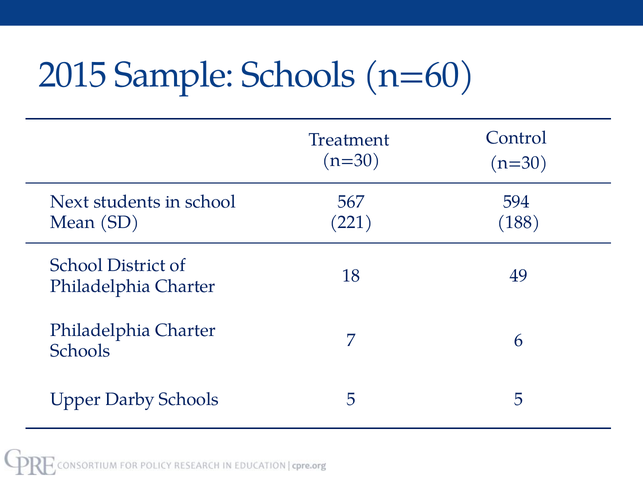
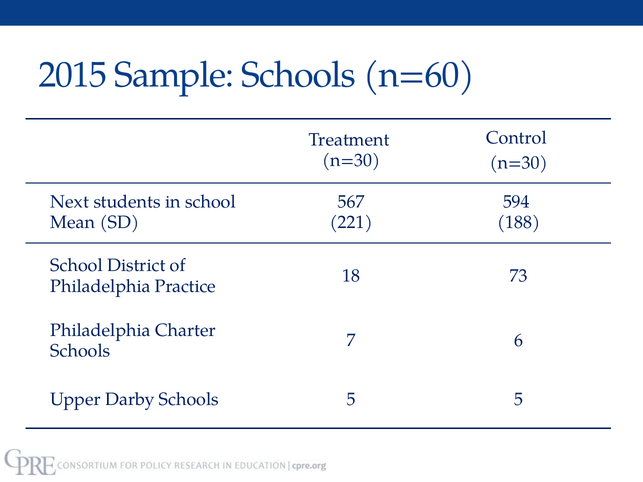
49: 49 -> 73 (519, 276)
Charter: Charter -> Practice (185, 286)
